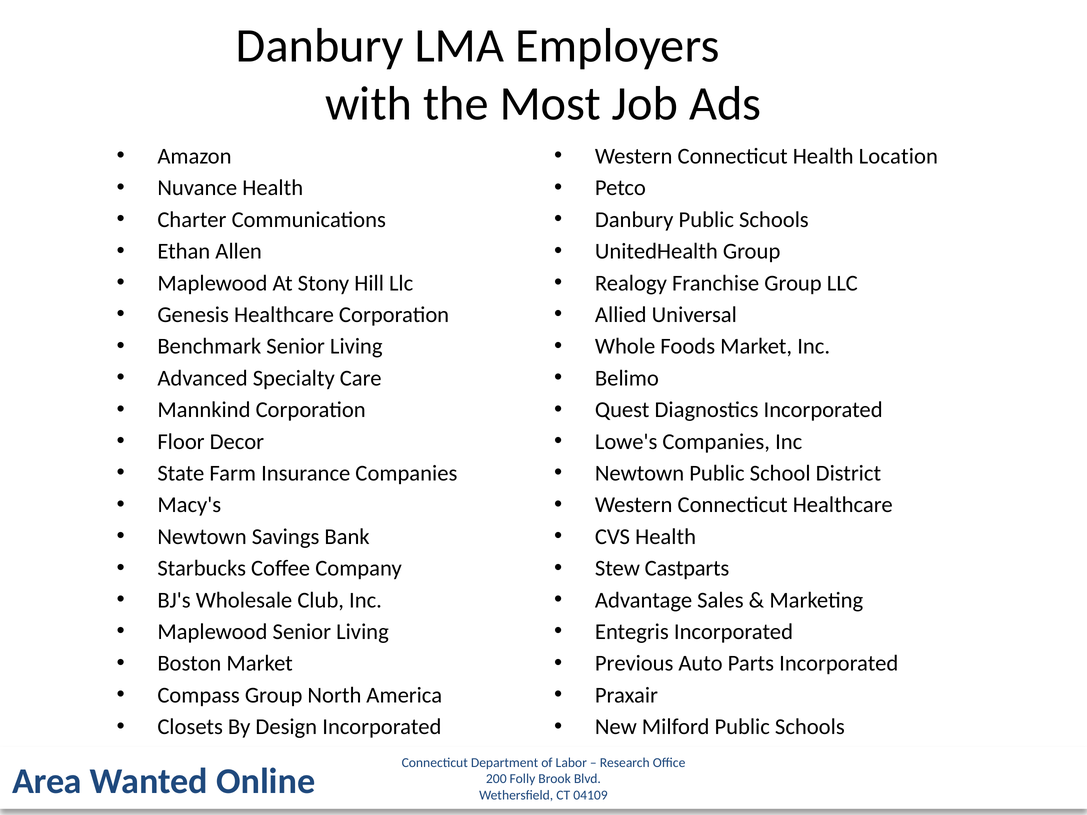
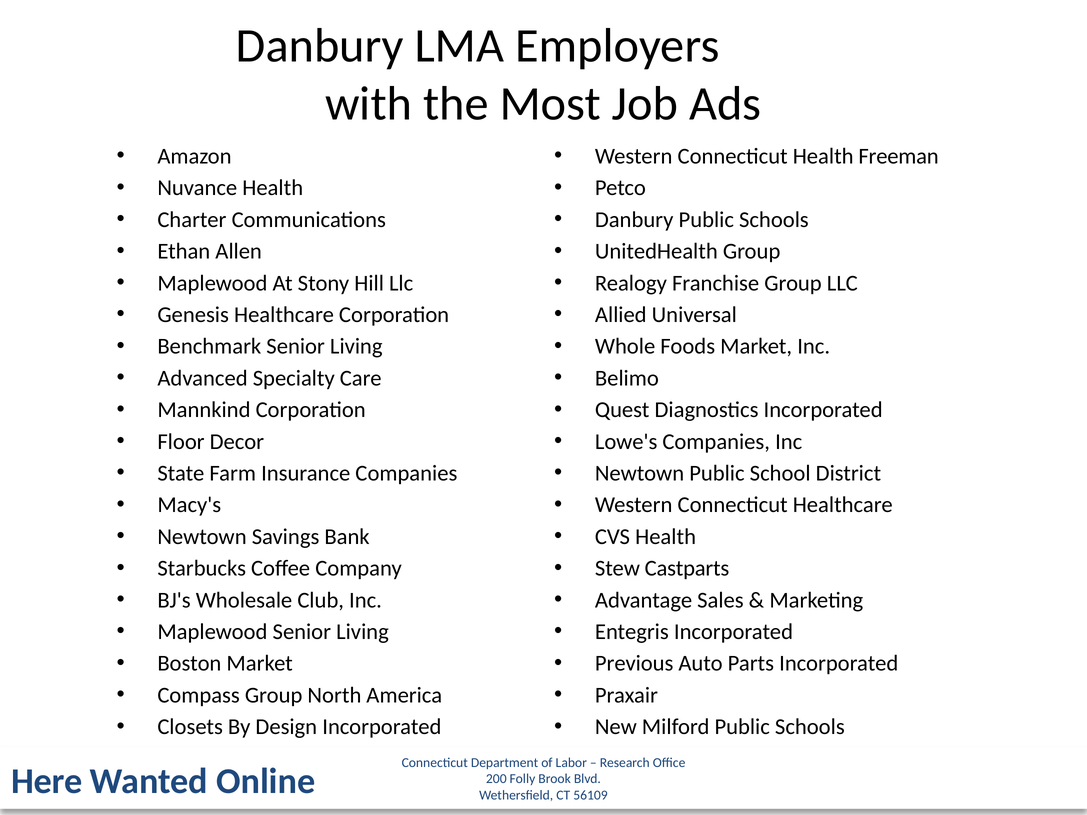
Location: Location -> Freeman (899, 156)
Area: Area -> Here (47, 782)
04109: 04109 -> 56109 (590, 795)
